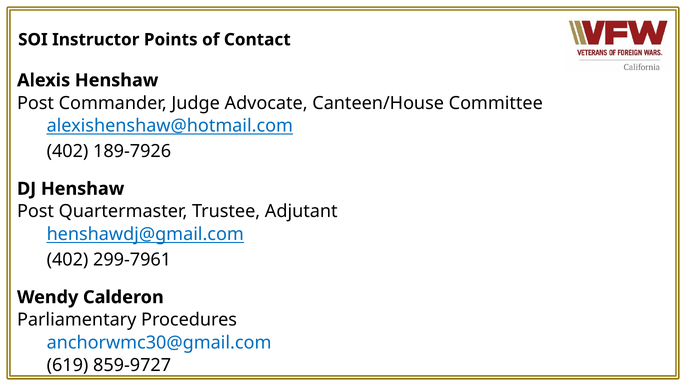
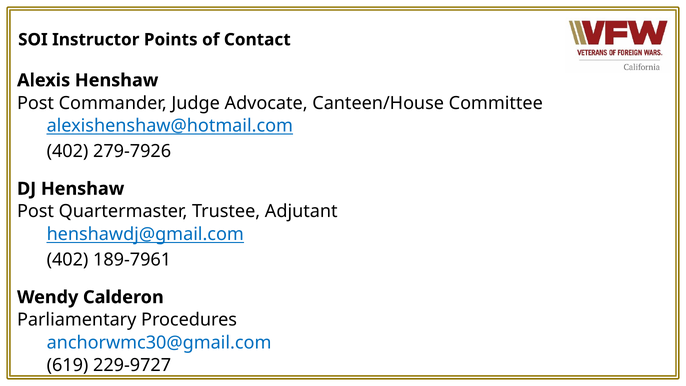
189-7926: 189-7926 -> 279-7926 (132, 151)
299-7961: 299-7961 -> 189-7961 (132, 260)
859-9727: 859-9727 -> 229-9727 (132, 365)
